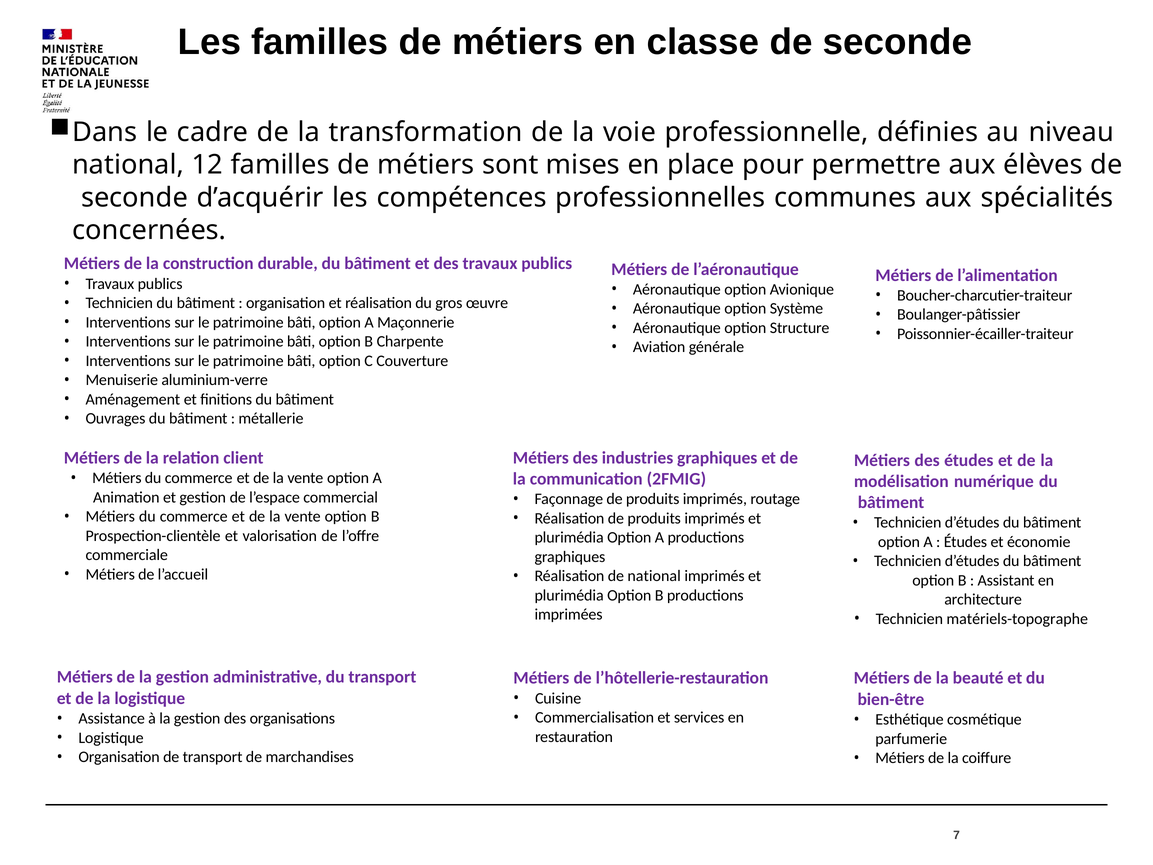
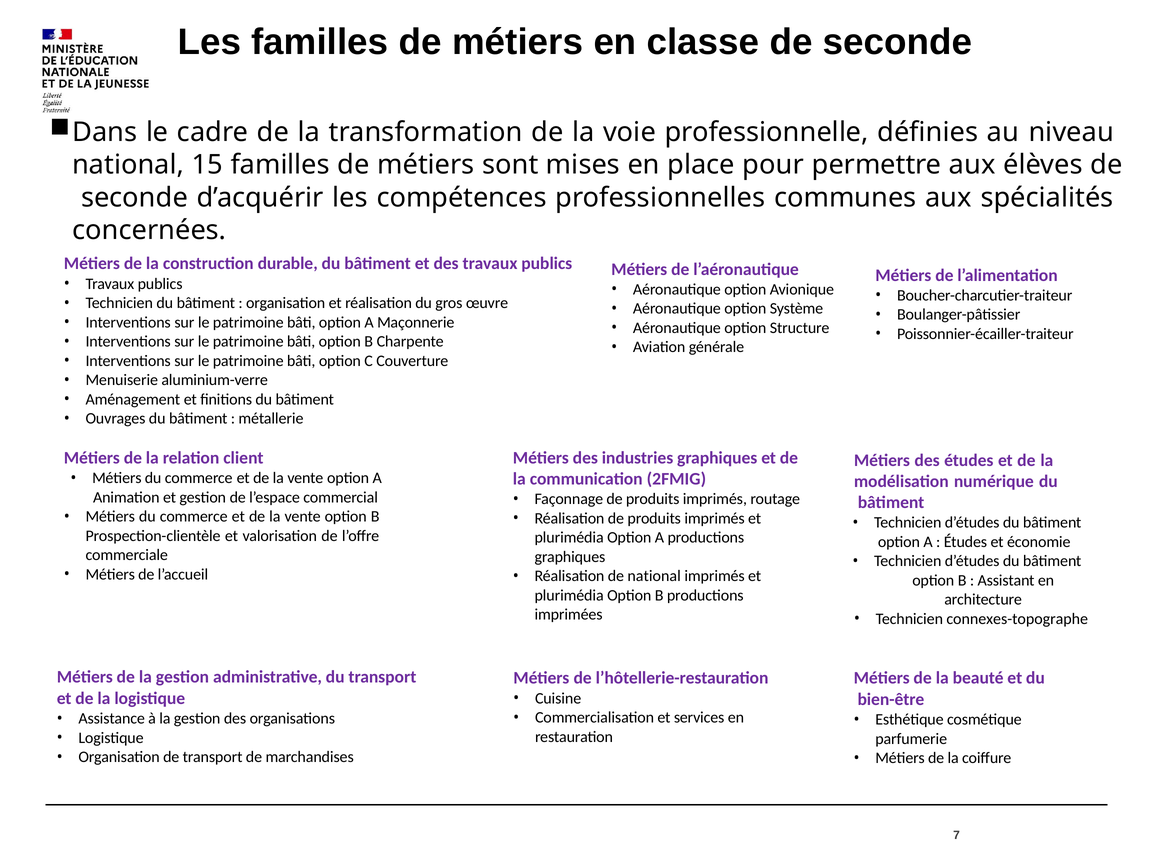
12: 12 -> 15 (207, 165)
matériels-topographe: matériels-topographe -> connexes-topographe (1017, 619)
